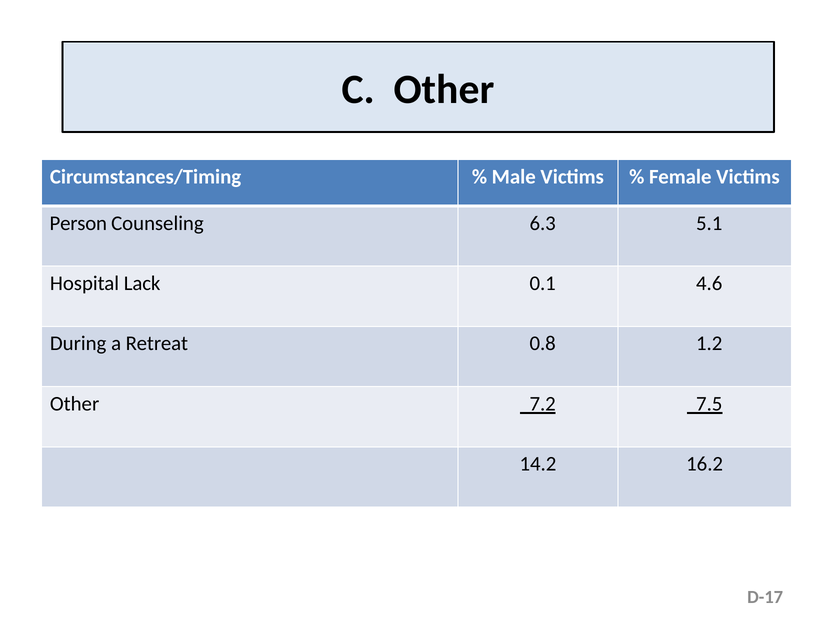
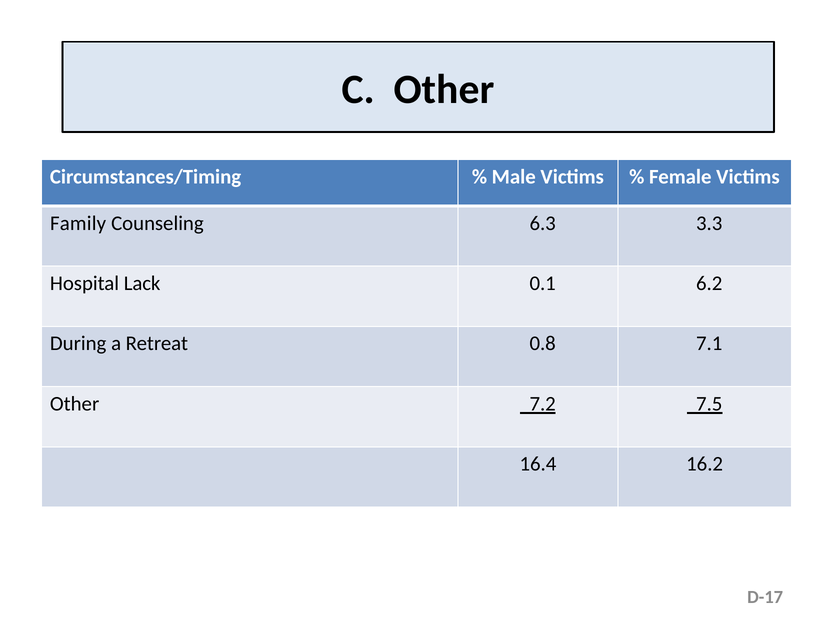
Person: Person -> Family (78, 223)
5.1: 5.1 -> 3.3 (709, 223)
4.6: 4.6 -> 6.2 (709, 283)
1.2: 1.2 -> 7.1 (709, 343)
14.2: 14.2 -> 16.4 (538, 464)
